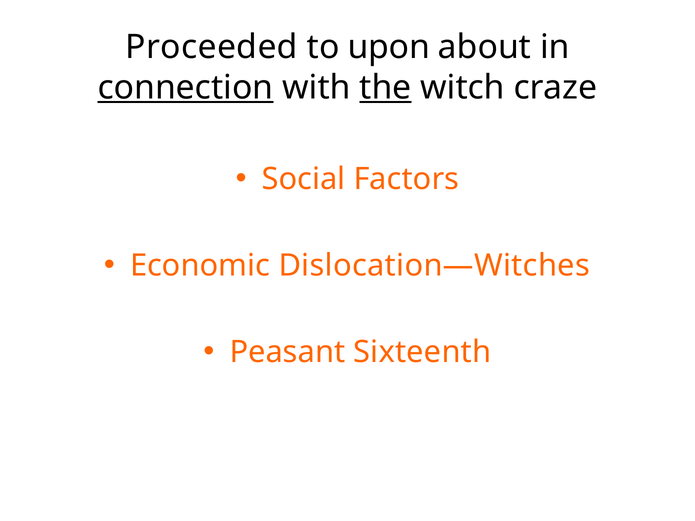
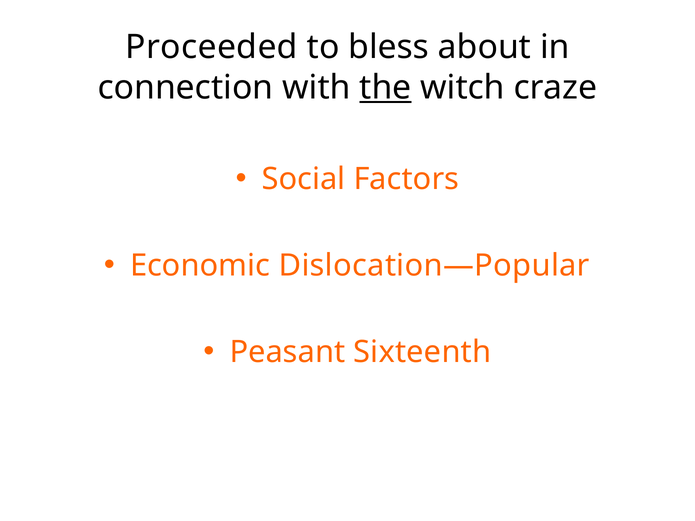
upon: upon -> bless (389, 47)
connection underline: present -> none (185, 88)
Dislocation—Witches: Dislocation—Witches -> Dislocation—Popular (434, 266)
